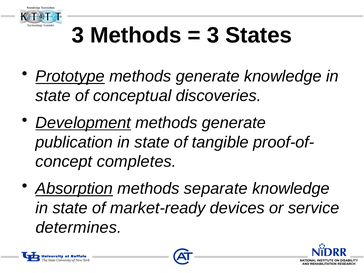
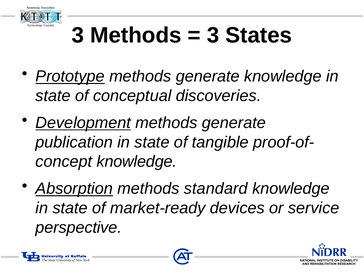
completes: completes -> knowledge (137, 162)
separate: separate -> standard (216, 189)
determines: determines -> perspective (79, 227)
